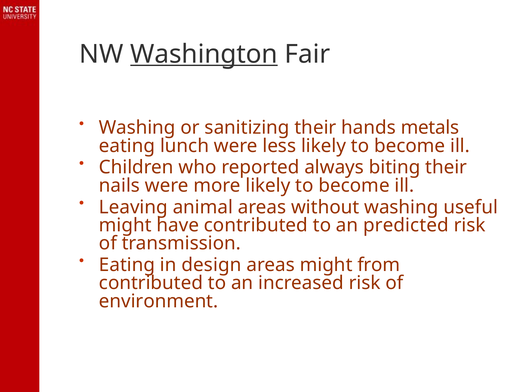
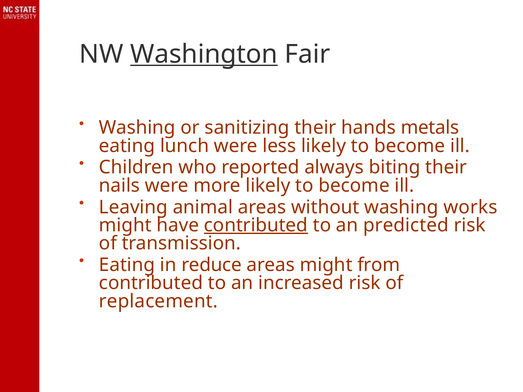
useful: useful -> works (471, 207)
contributed underline: none -> present (256, 225)
design: design -> reduce (212, 265)
environment: environment -> replacement (158, 301)
